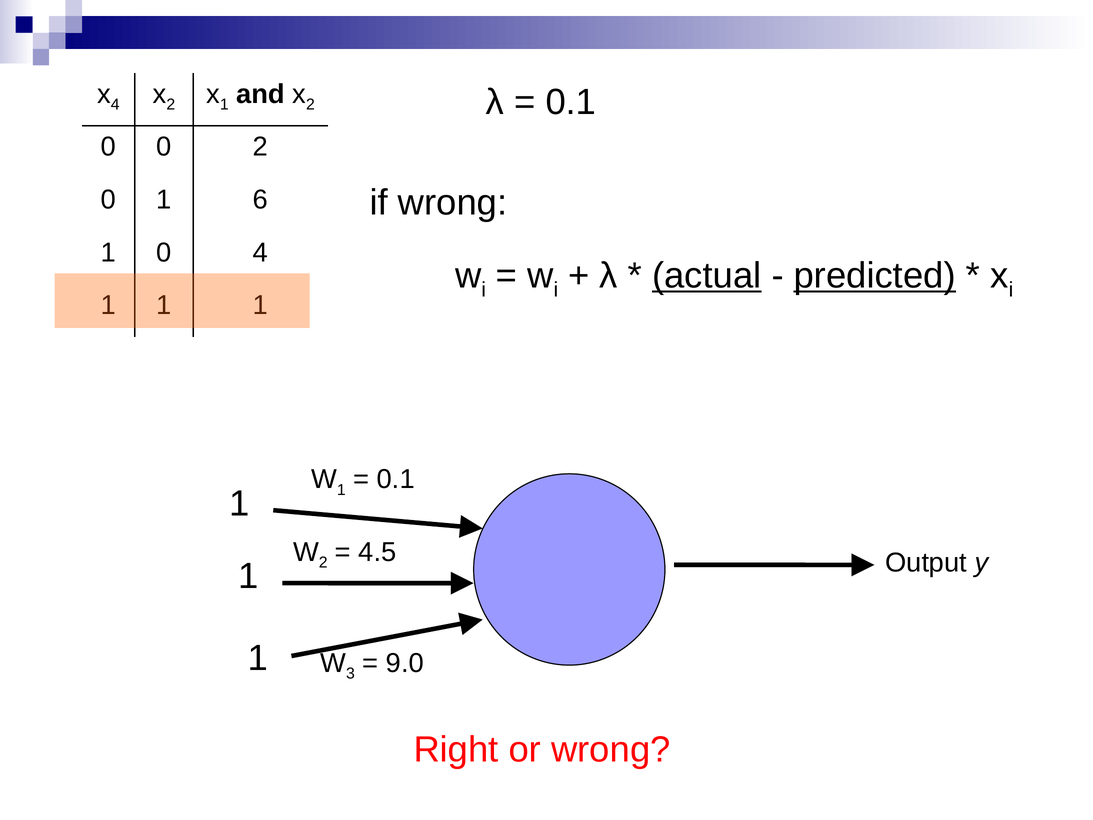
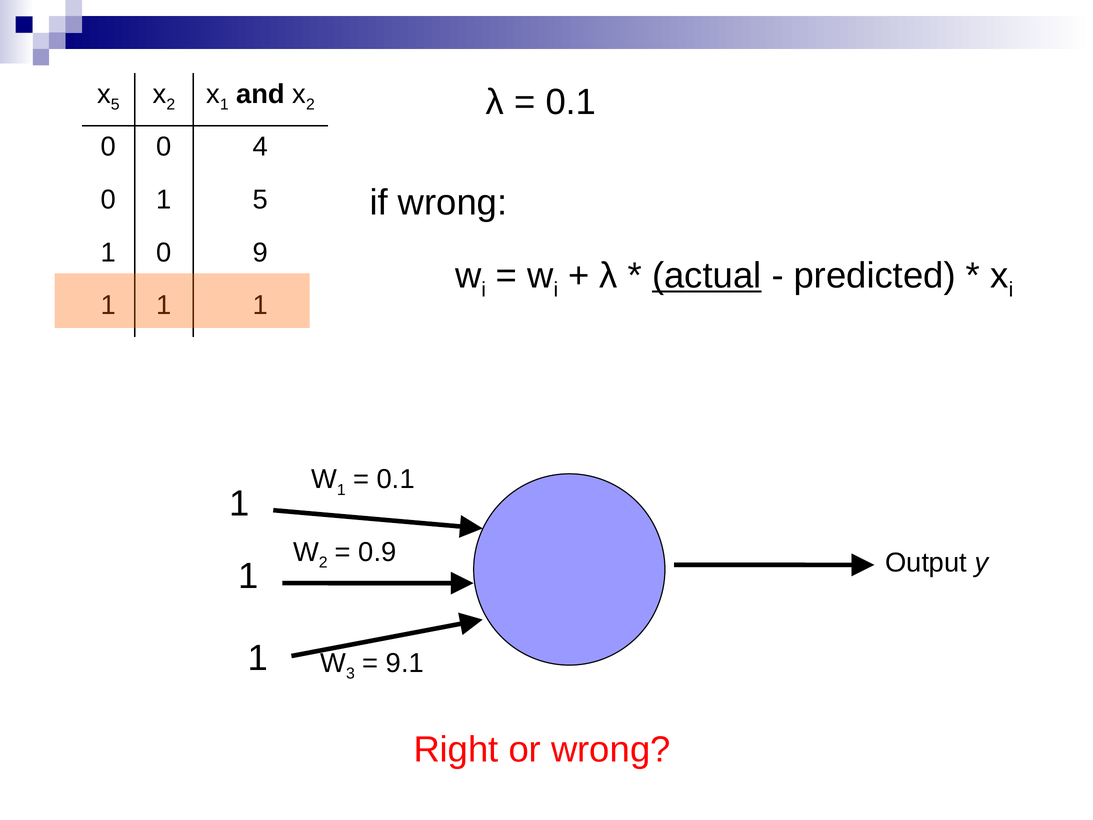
4: 4 -> 5 (115, 105)
0 2: 2 -> 4 (261, 147)
1 6: 6 -> 5 (261, 200)
0 4: 4 -> 9 (261, 253)
predicted underline: present -> none (875, 276)
4.5: 4.5 -> 0.9 (377, 552)
9.0: 9.0 -> 9.1 (405, 663)
